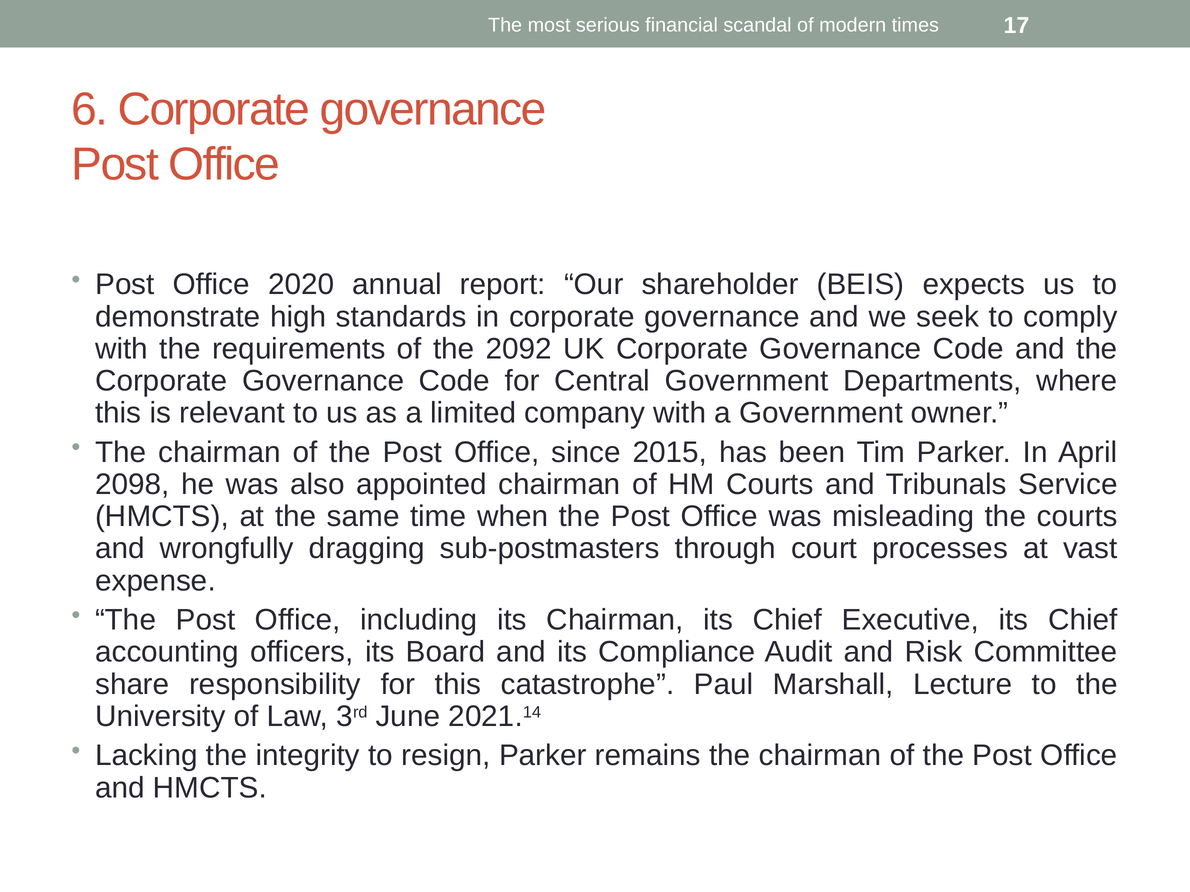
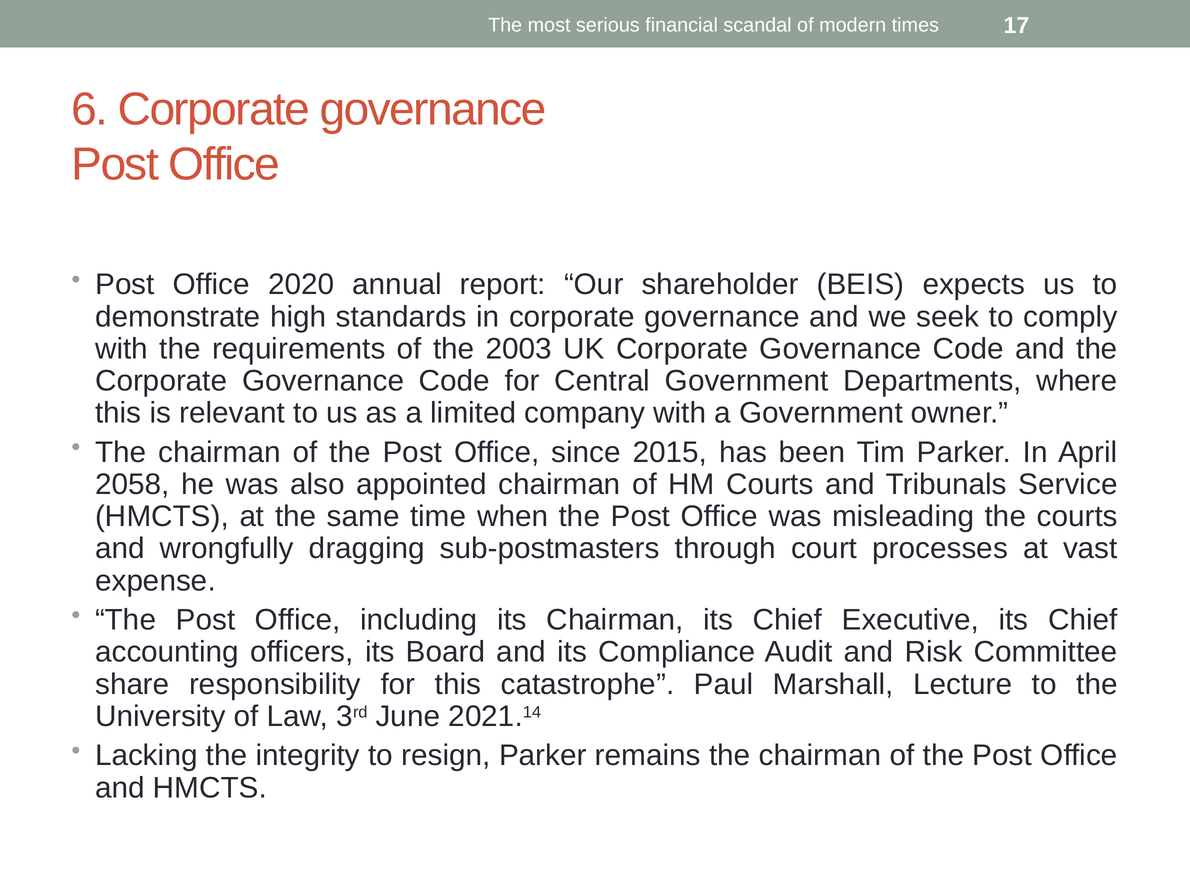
2092: 2092 -> 2003 (519, 349)
2098: 2098 -> 2058 (132, 485)
